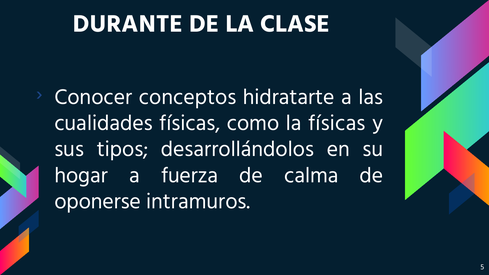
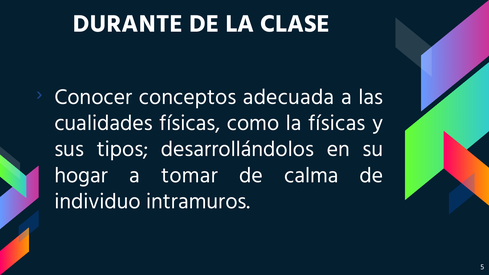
hidratarte: hidratarte -> adecuada (289, 97)
fuerza: fuerza -> tomar (189, 175)
oponerse: oponerse -> individuo (98, 201)
